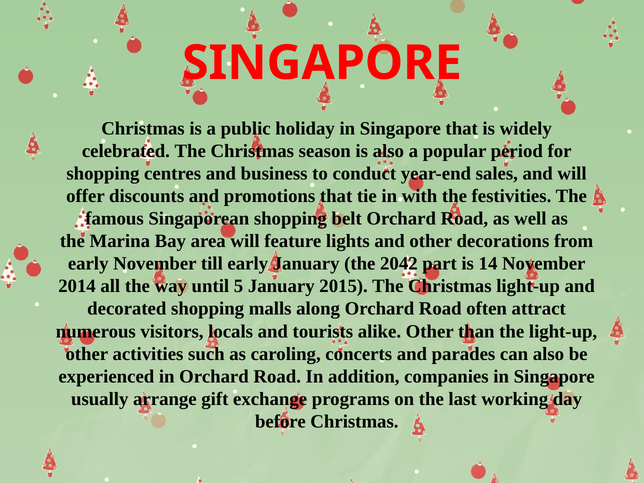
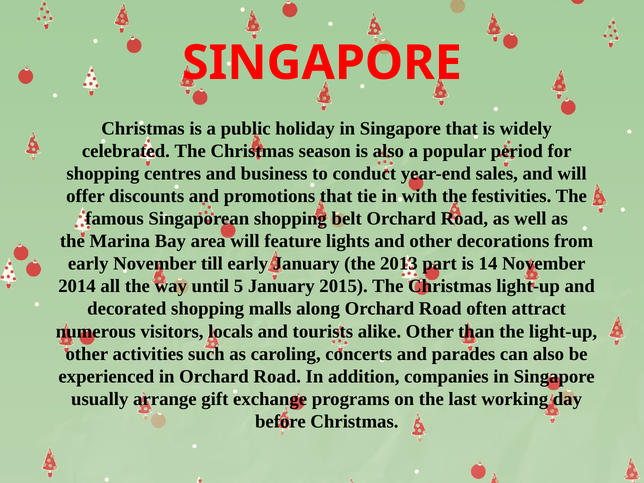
2042: 2042 -> 2013 (399, 264)
